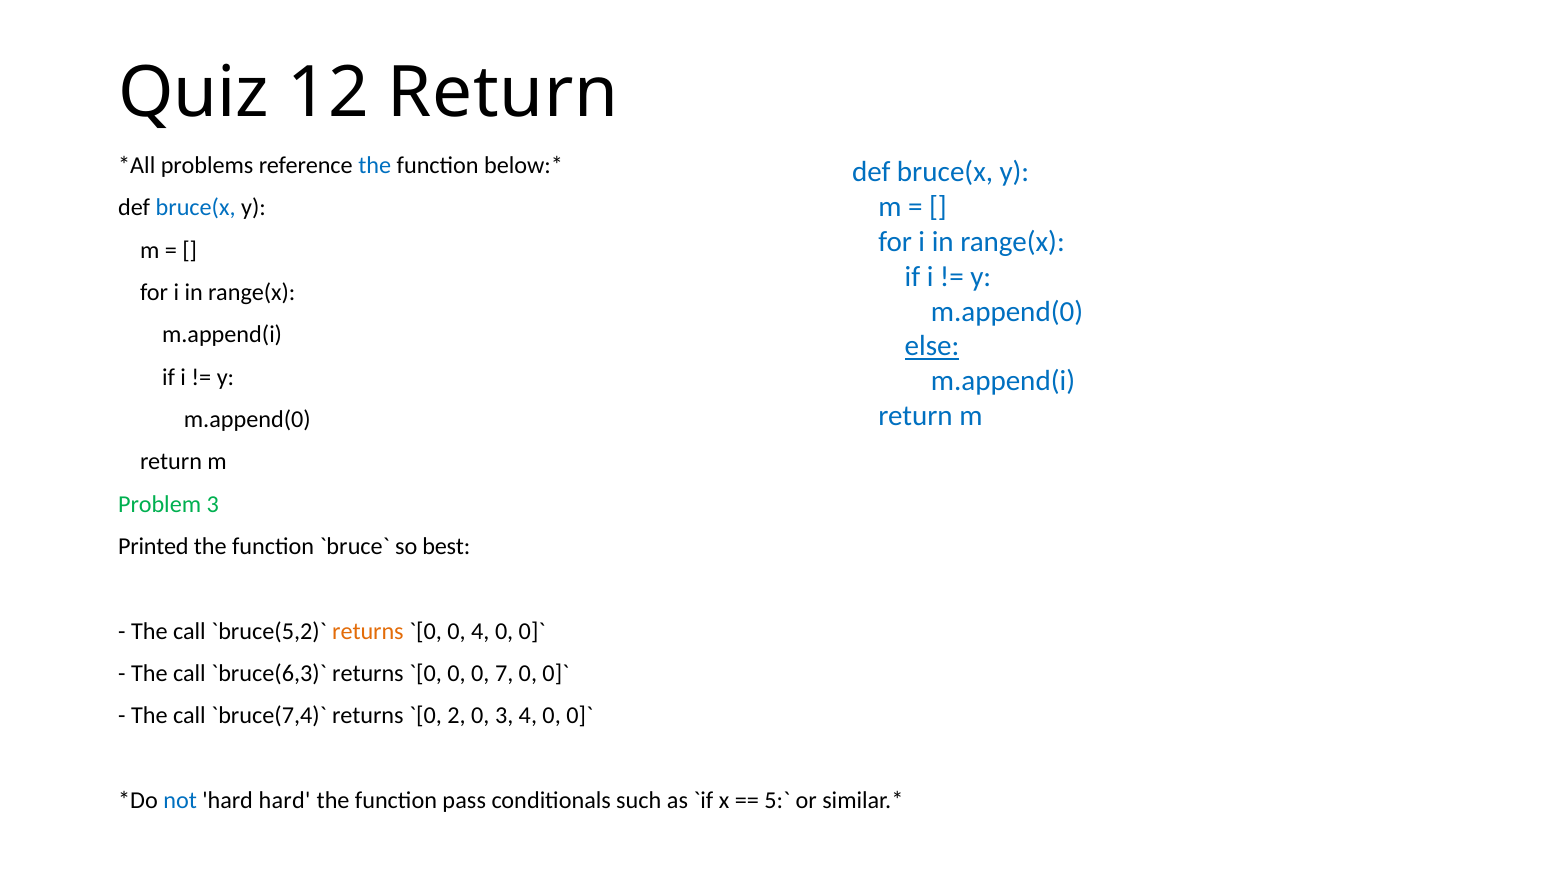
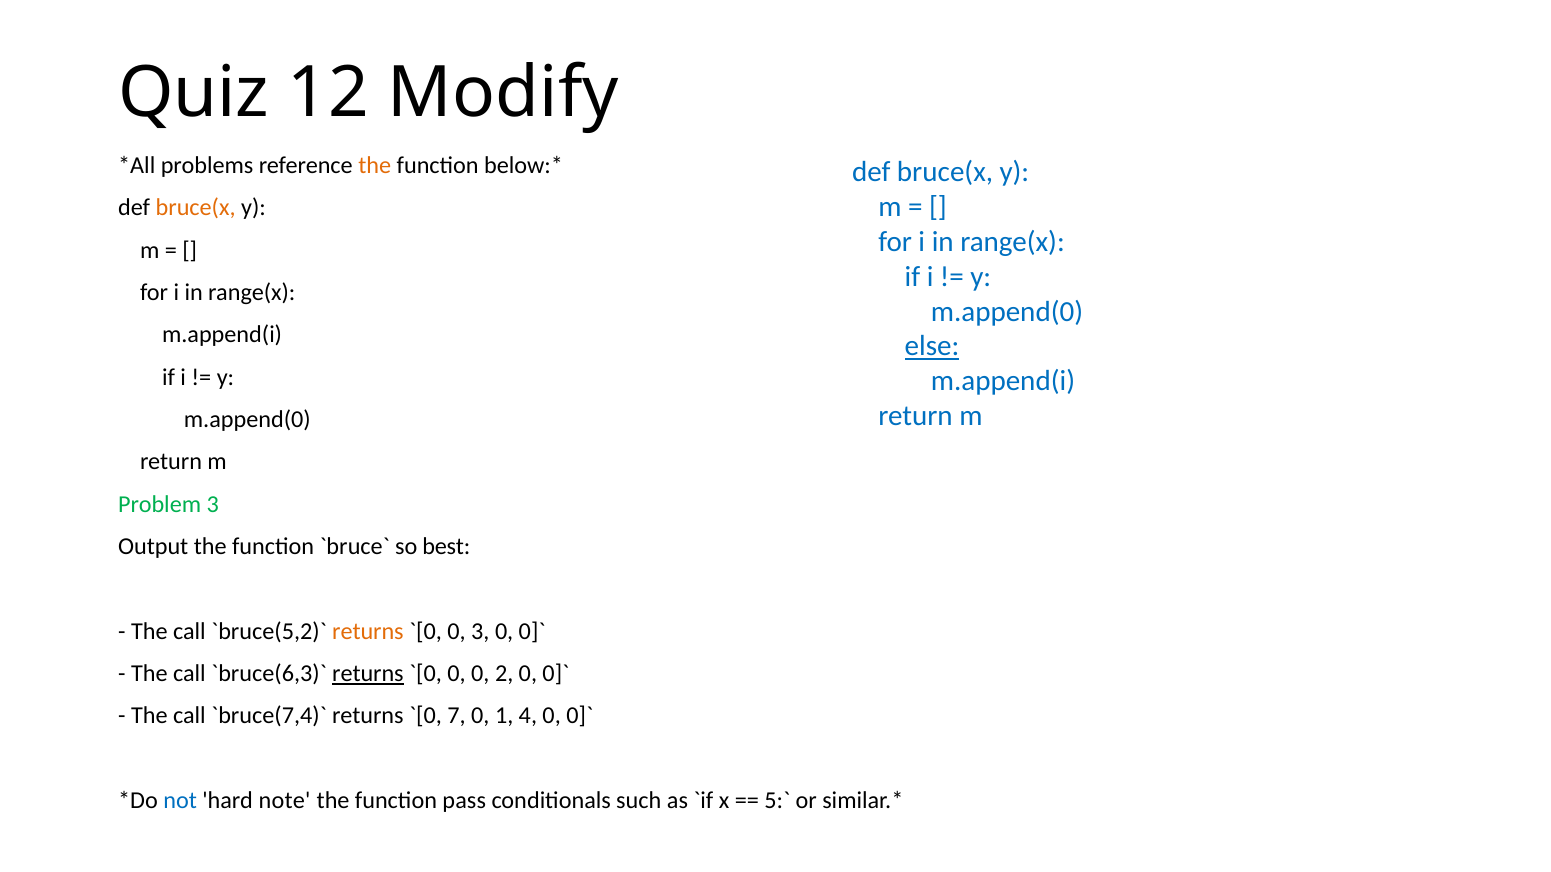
12 Return: Return -> Modify (503, 93)
the colour: blue -> orange (375, 166)
bruce(x colour: blue -> orange (196, 208)
Printed: Printed -> Output (153, 547)
0 4: 4 -> 3 (480, 632)
returns underline: none -> present (368, 674)
7: 7 -> 2 (504, 674)
2: 2 -> 7 (457, 716)
0 3: 3 -> 1 (504, 716)
hard hard: hard -> note (285, 801)
